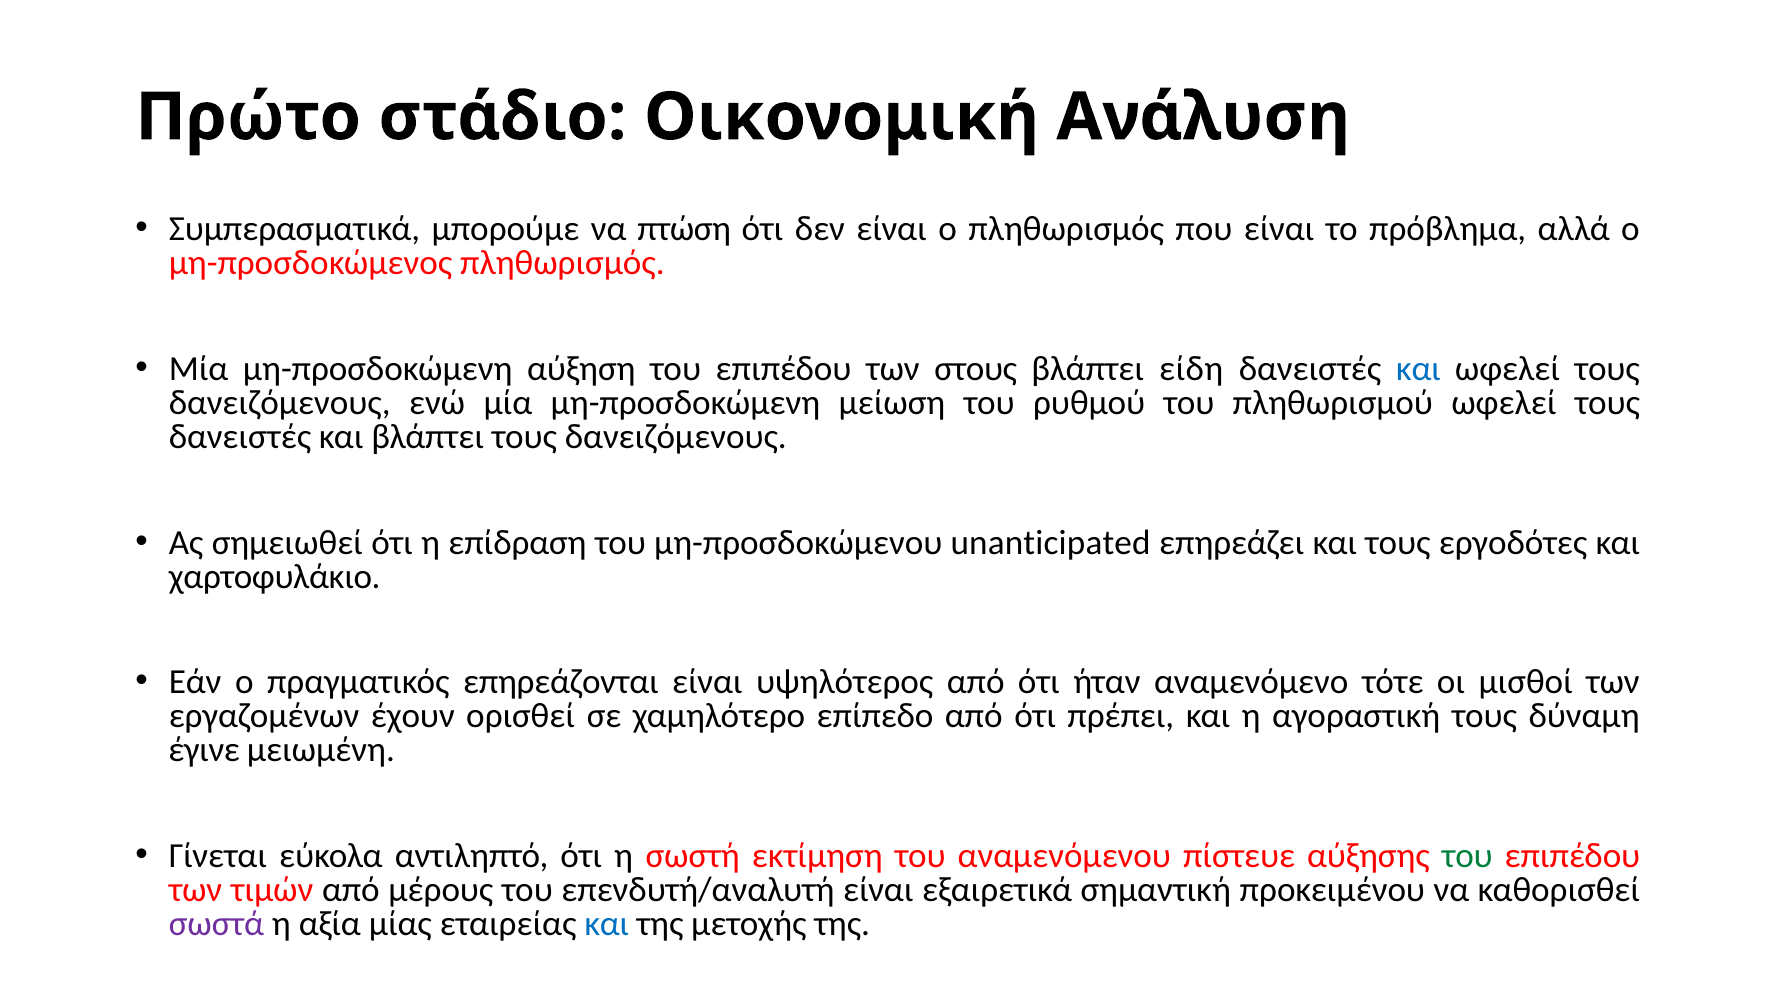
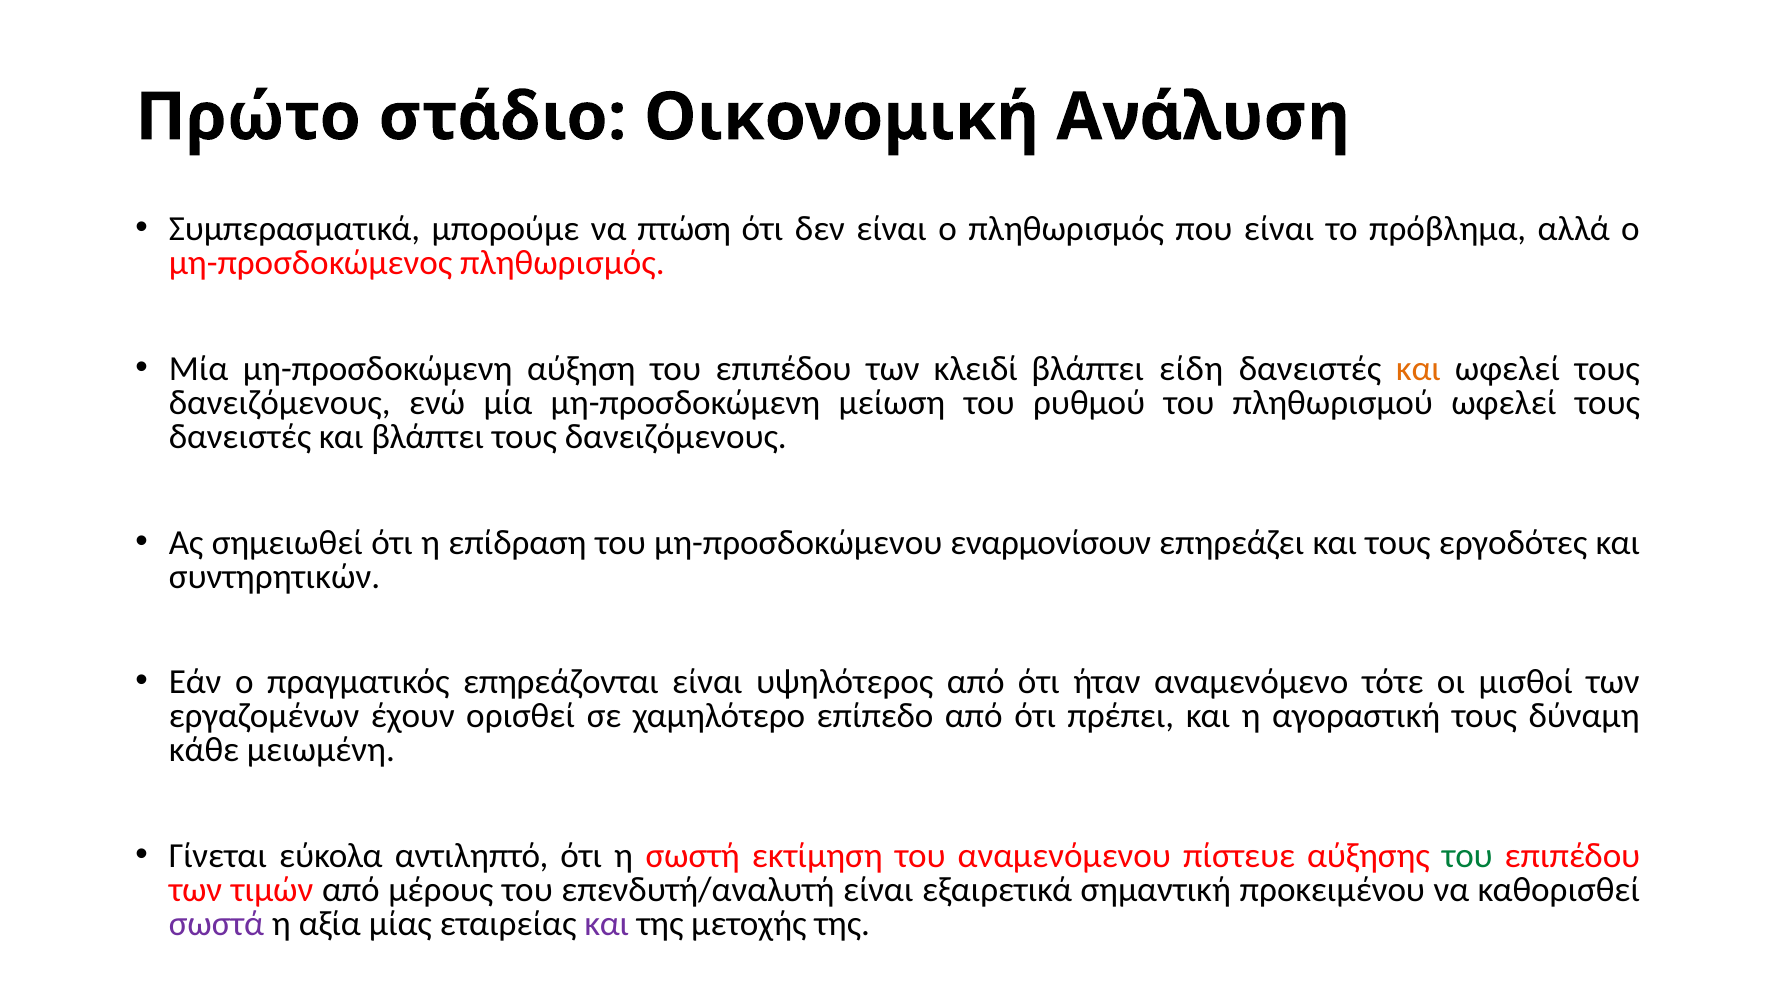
στους: στους -> κλειδί (976, 369)
και colour: blue -> orange (1418, 369)
unanticipated: unanticipated -> εναρμονίσουν (1051, 542)
χαρτοφυλάκιο: χαρτοφυλάκιο -> συντηρητικών (275, 576)
έγινε: έγινε -> κάθε (204, 750)
και colour: blue -> purple (607, 924)
